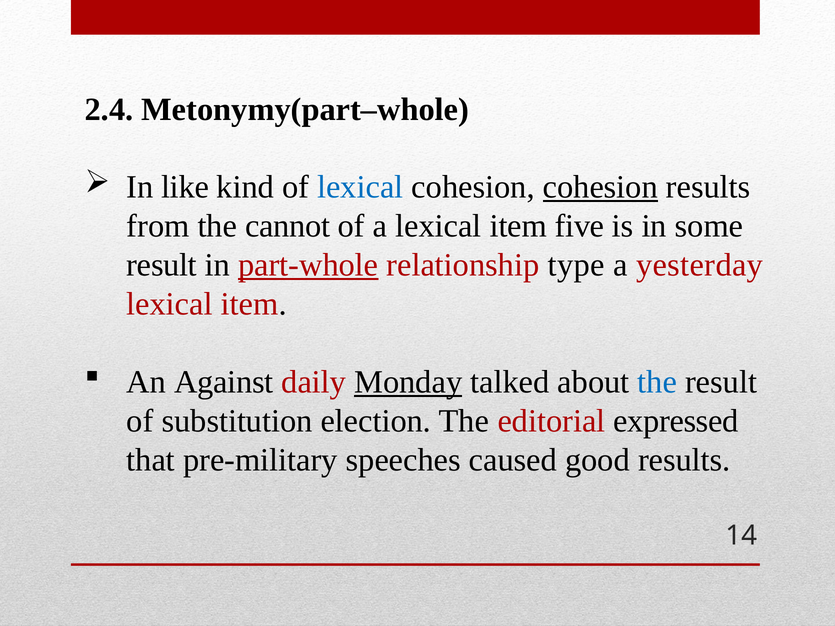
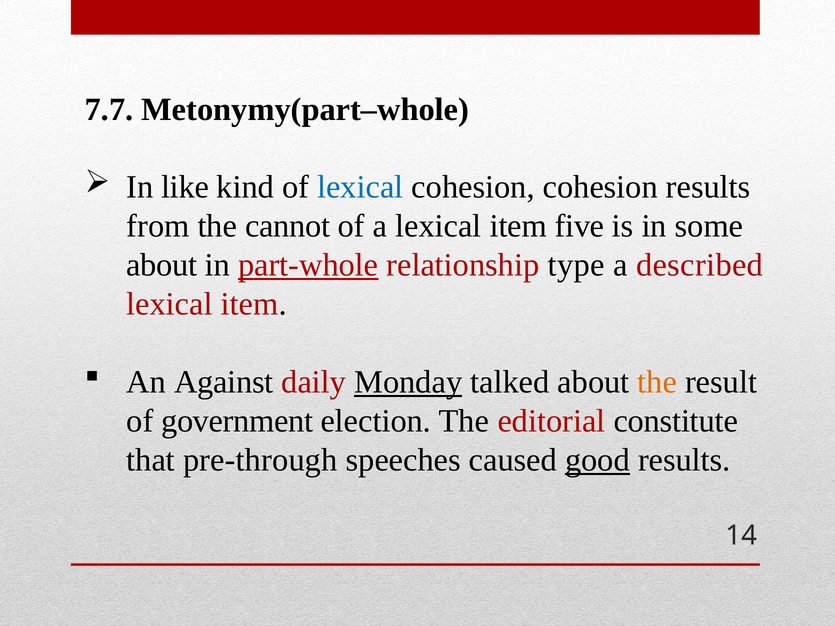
2.4: 2.4 -> 7.7 (109, 109)
cohesion underline: present -> none (600, 187)
result: result -> about (162, 265)
yesterday: yesterday -> described (700, 265)
the colour: blue -> orange (657, 382)
substitution: substitution -> government (237, 421)
expressed: expressed -> constitute (676, 421)
pre-military: pre-military -> pre-through (260, 460)
good underline: none -> present (597, 460)
